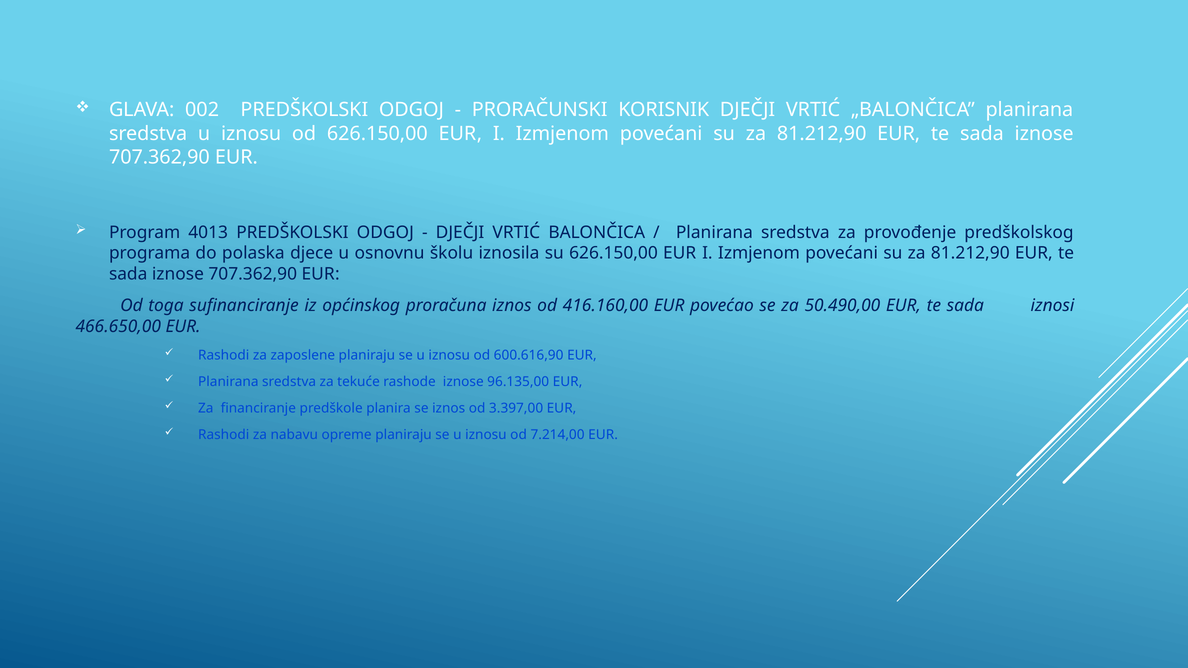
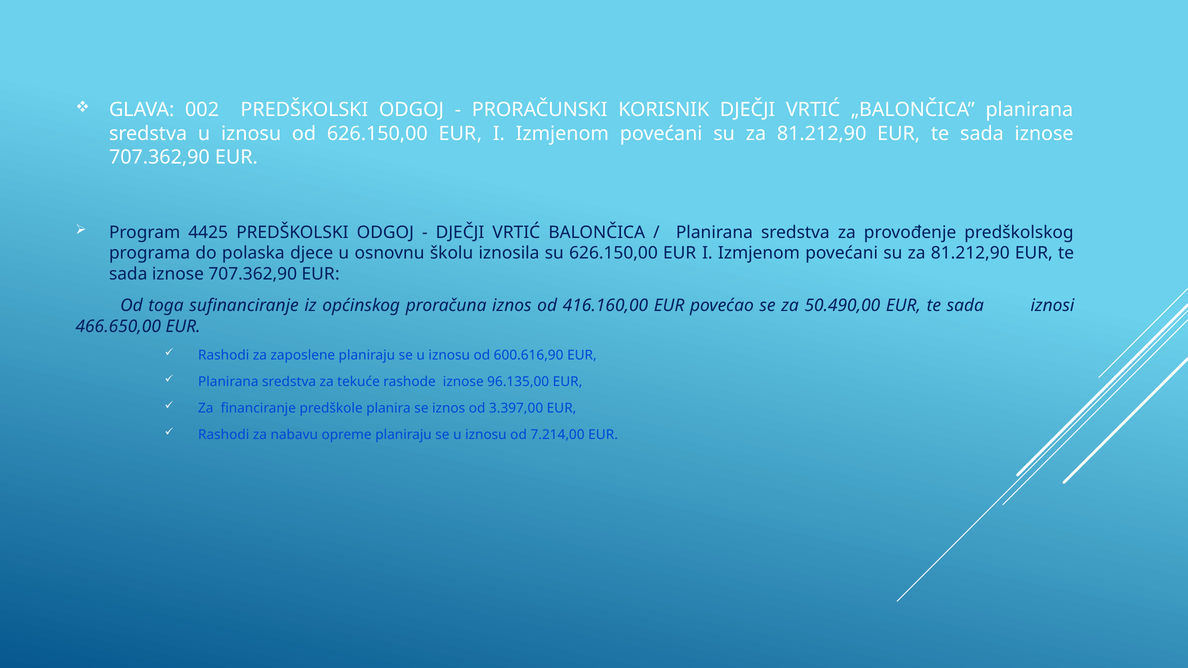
4013: 4013 -> 4425 (208, 233)
